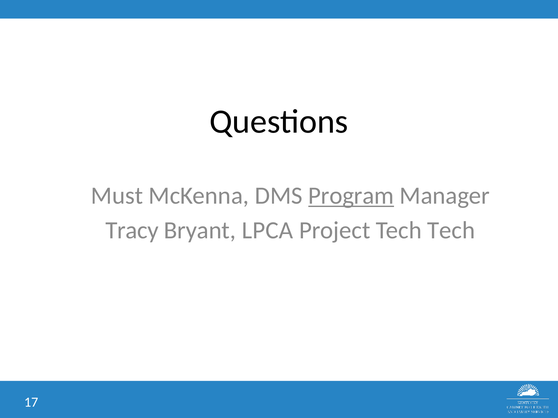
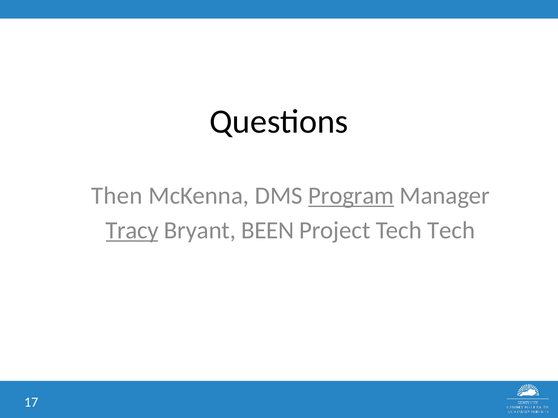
Must: Must -> Then (117, 196)
Tracy underline: none -> present (132, 231)
LPCA: LPCA -> BEEN (268, 231)
